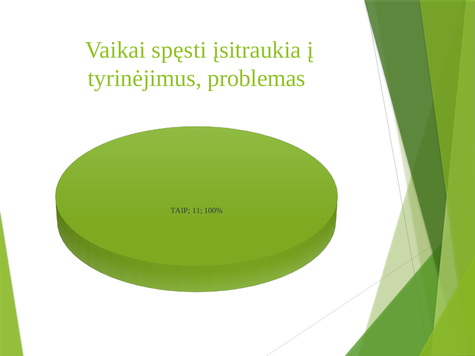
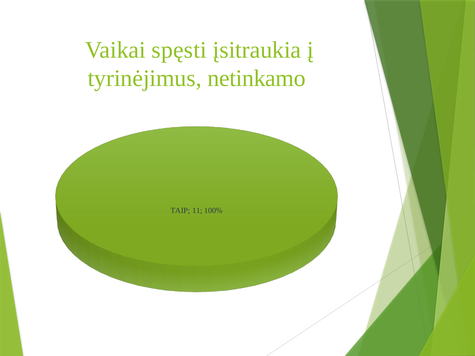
problemas: problemas -> netinkamo (257, 78)
